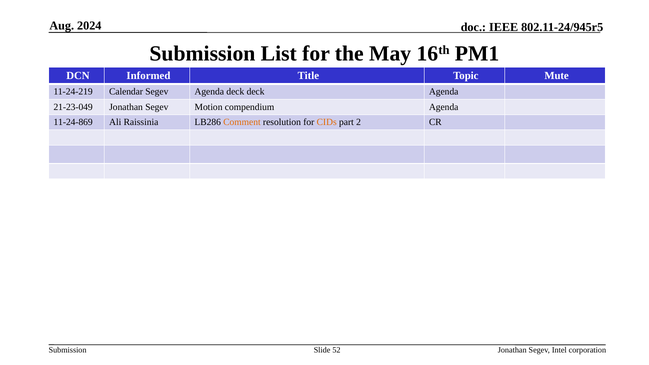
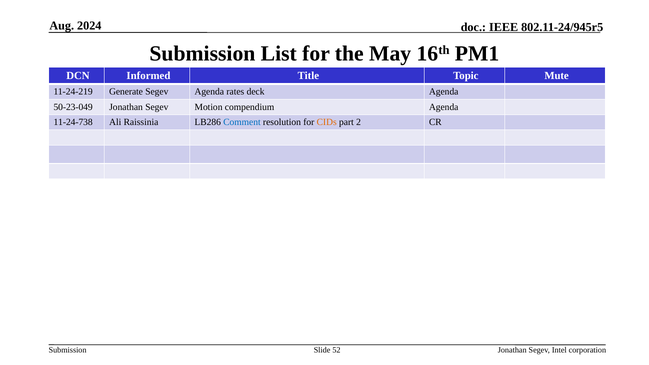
Calendar: Calendar -> Generate (126, 92)
Agenda deck: deck -> rates (235, 92)
21-23-049: 21-23-049 -> 50-23-049 (73, 107)
11-24-869: 11-24-869 -> 11-24-738 (73, 122)
Comment colour: orange -> blue (242, 122)
